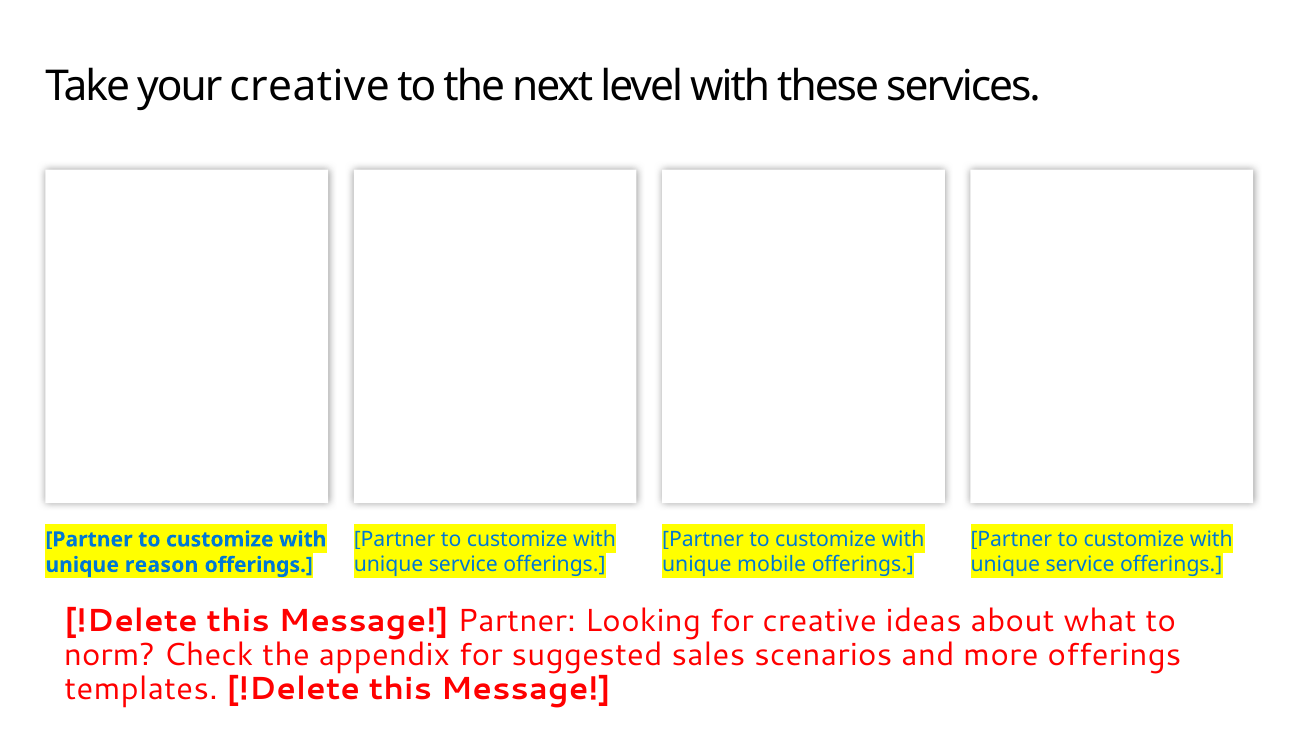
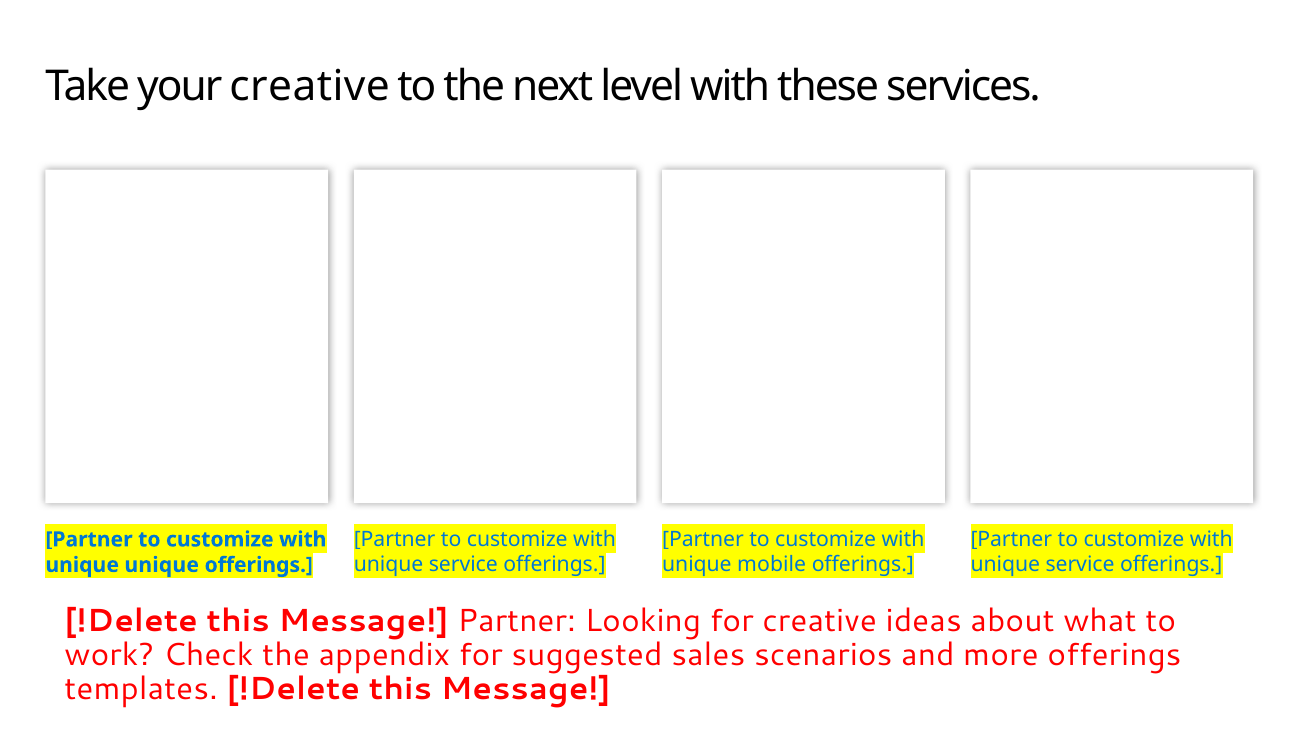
unique reason: reason -> unique (162, 565)
norm: norm -> work (110, 655)
